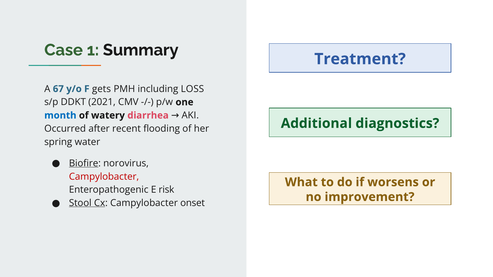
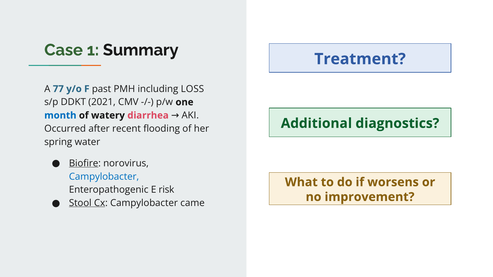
67: 67 -> 77 (58, 89)
gets: gets -> past (102, 89)
Campylobacter colour: red -> blue (104, 177)
onset: onset -> came (193, 203)
